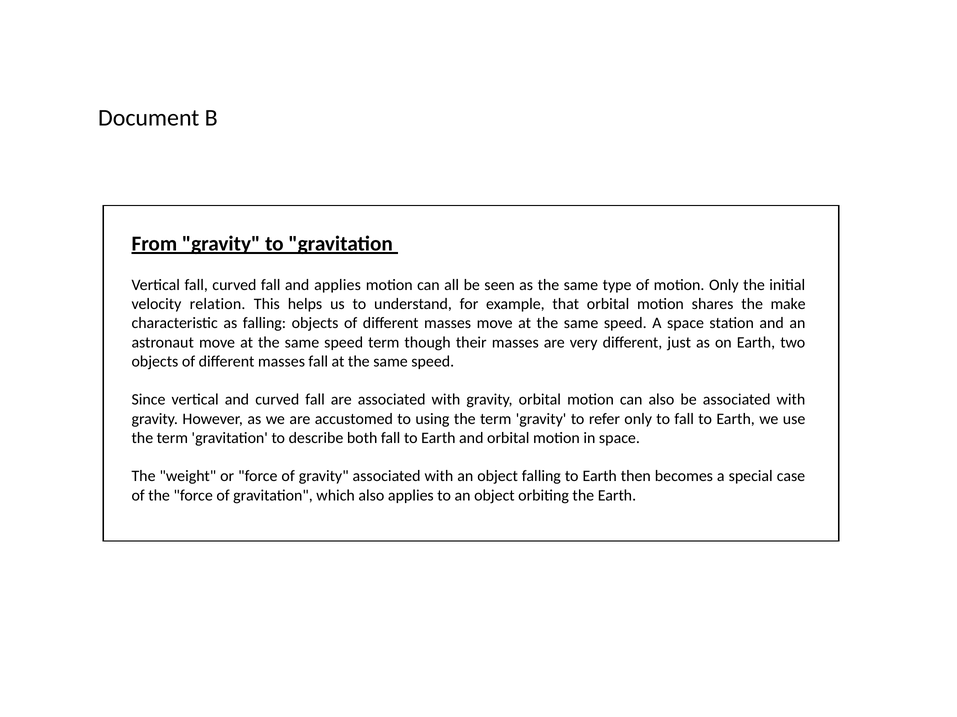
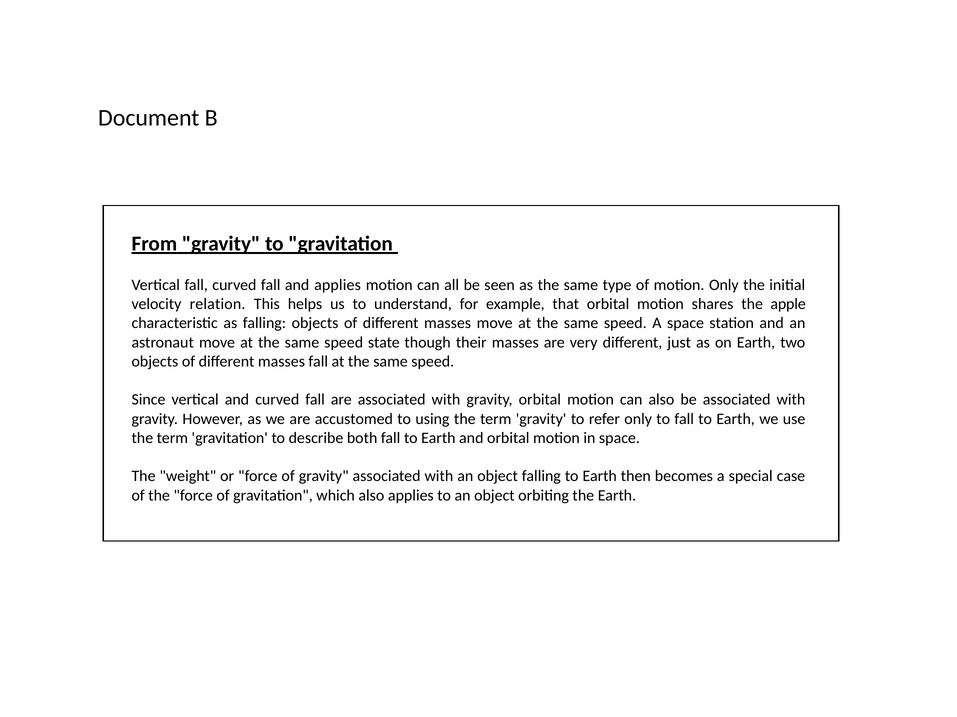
make: make -> apple (788, 304)
speed term: term -> state (384, 343)
